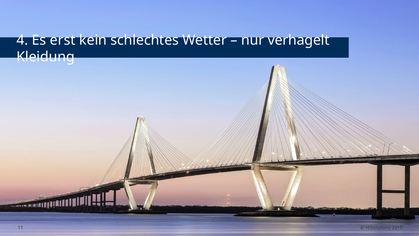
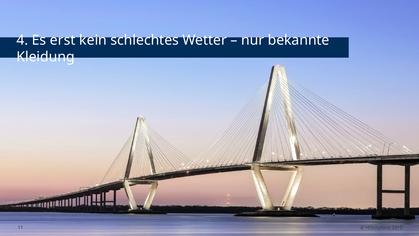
verhagelt: verhagelt -> bekannte (299, 40)
